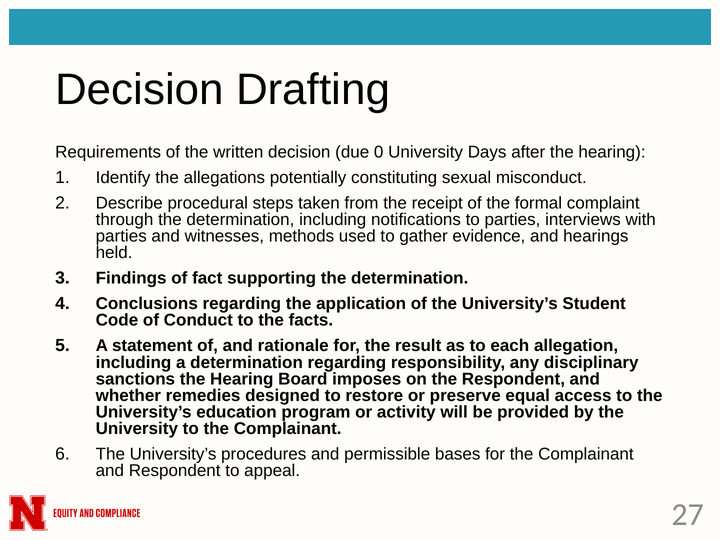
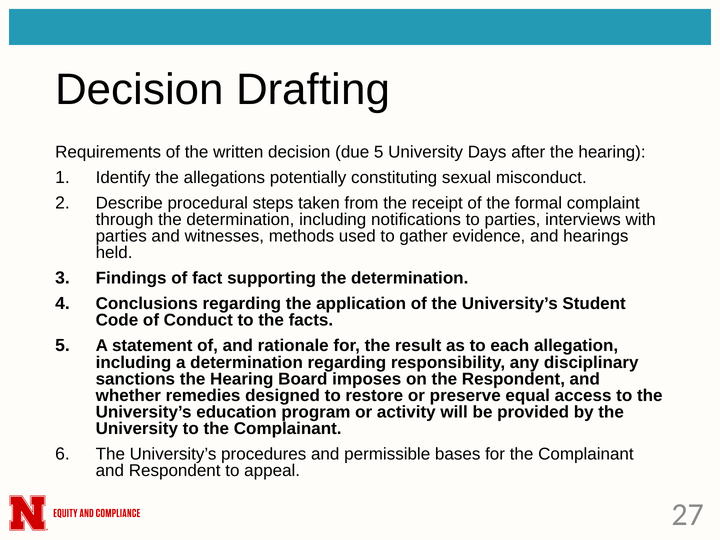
due 0: 0 -> 5 (379, 152)
